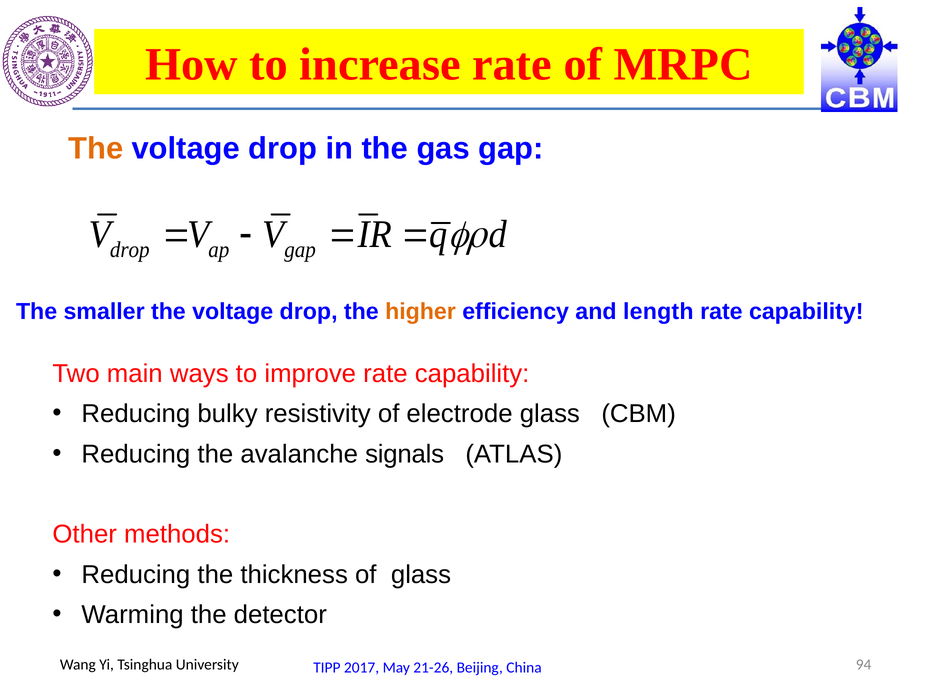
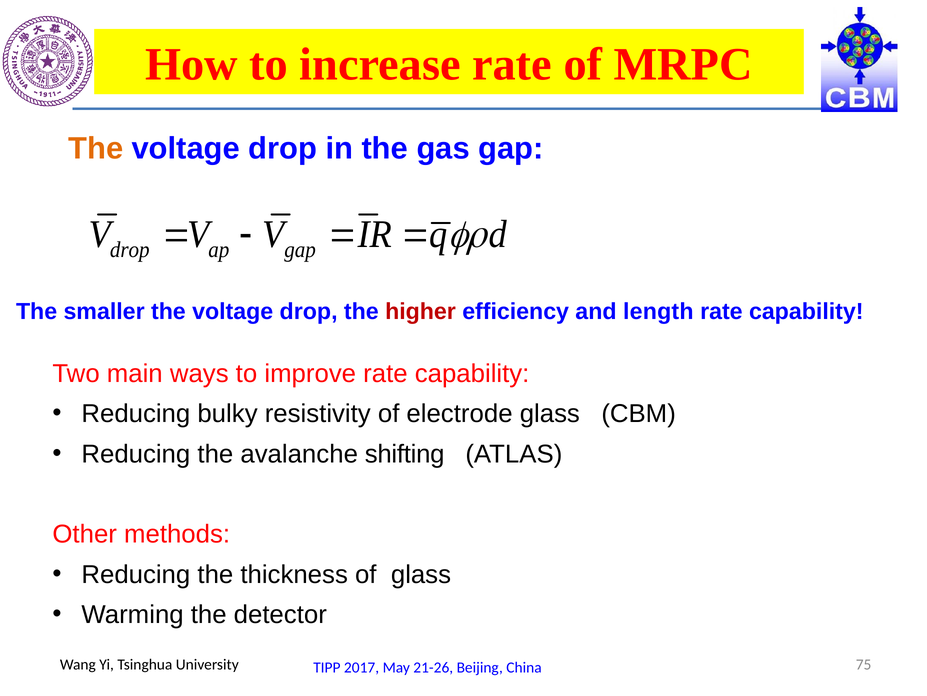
higher colour: orange -> red (420, 311)
signals: signals -> shifting (405, 454)
94: 94 -> 75 (864, 664)
